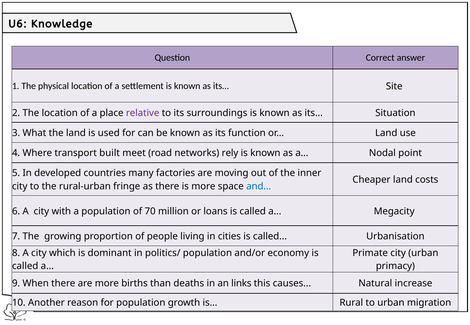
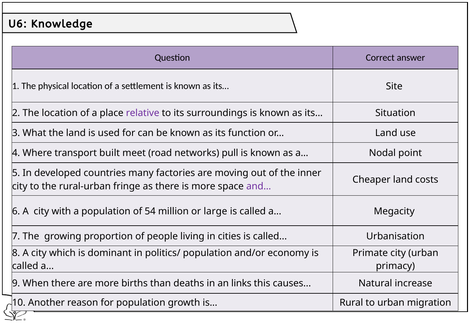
rely: rely -> pull (230, 153)
and… colour: blue -> purple (259, 186)
70: 70 -> 54 (150, 211)
loans: loans -> large (215, 211)
